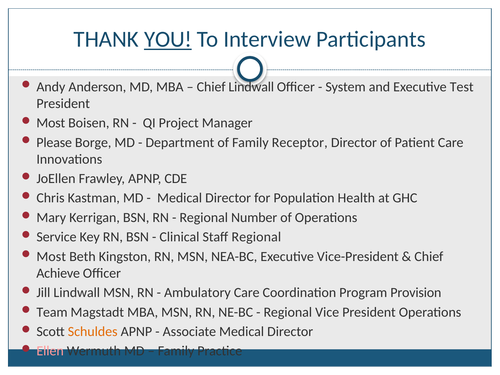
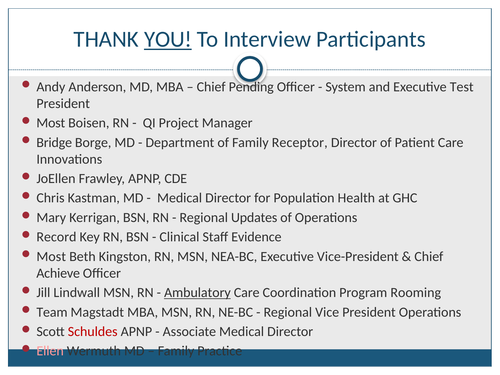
Chief Lindwall: Lindwall -> Pending (251, 87)
Please: Please -> Bridge (54, 142)
Number: Number -> Updates (254, 218)
Service: Service -> Record (56, 237)
Staff Regional: Regional -> Evidence (256, 237)
Ambulatory underline: none -> present (197, 293)
Provision: Provision -> Rooming (416, 293)
Schuldes colour: orange -> red (93, 332)
